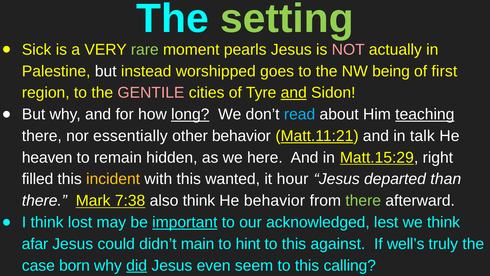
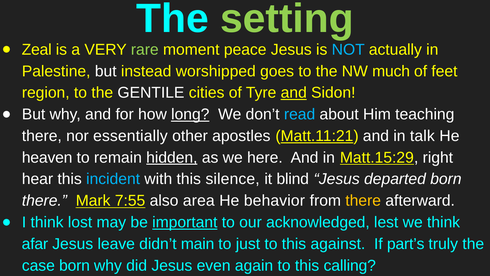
Sick: Sick -> Zeal (37, 50)
pearls: pearls -> peace (245, 50)
NOT colour: pink -> light blue (348, 50)
being: being -> much (391, 71)
first: first -> feet (444, 71)
GENTILE colour: pink -> white (151, 93)
teaching underline: present -> none (425, 114)
other behavior: behavior -> apostles (241, 136)
hidden underline: none -> present (172, 157)
filled: filled -> hear (38, 179)
incident colour: yellow -> light blue (113, 179)
wanted: wanted -> silence (233, 179)
hour: hour -> blind (293, 179)
departed than: than -> born (446, 179)
7:38: 7:38 -> 7:55 (130, 200)
also think: think -> area (199, 200)
there colour: light green -> yellow (363, 200)
could: could -> leave (116, 244)
hint: hint -> just (248, 244)
well’s: well’s -> part’s (406, 244)
did underline: present -> none (137, 265)
seem: seem -> again (254, 265)
